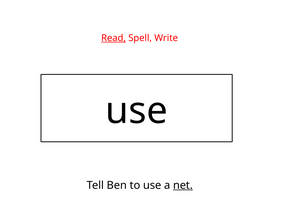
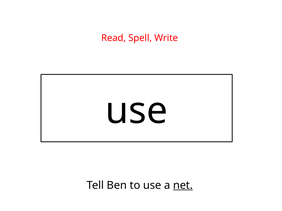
Read underline: present -> none (114, 38)
